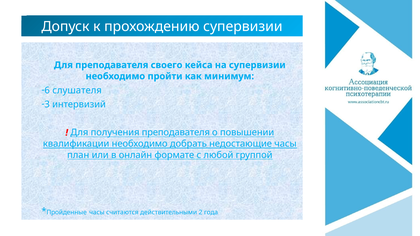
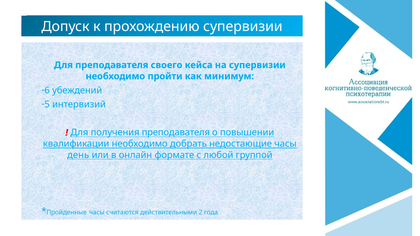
слушателя: слушателя -> убеждений (77, 90)
3: 3 -> 5 (47, 105)
план: план -> день (78, 155)
